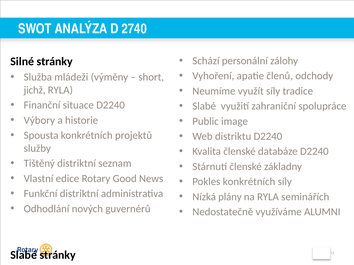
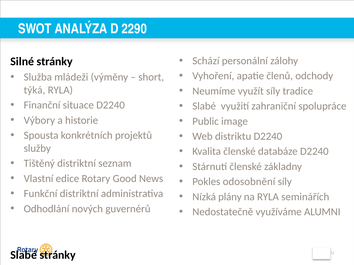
2740: 2740 -> 2290 (134, 29)
jichž: jichž -> týká (35, 90)
Pokles konkrétních: konkrétních -> odosobnění (249, 182)
